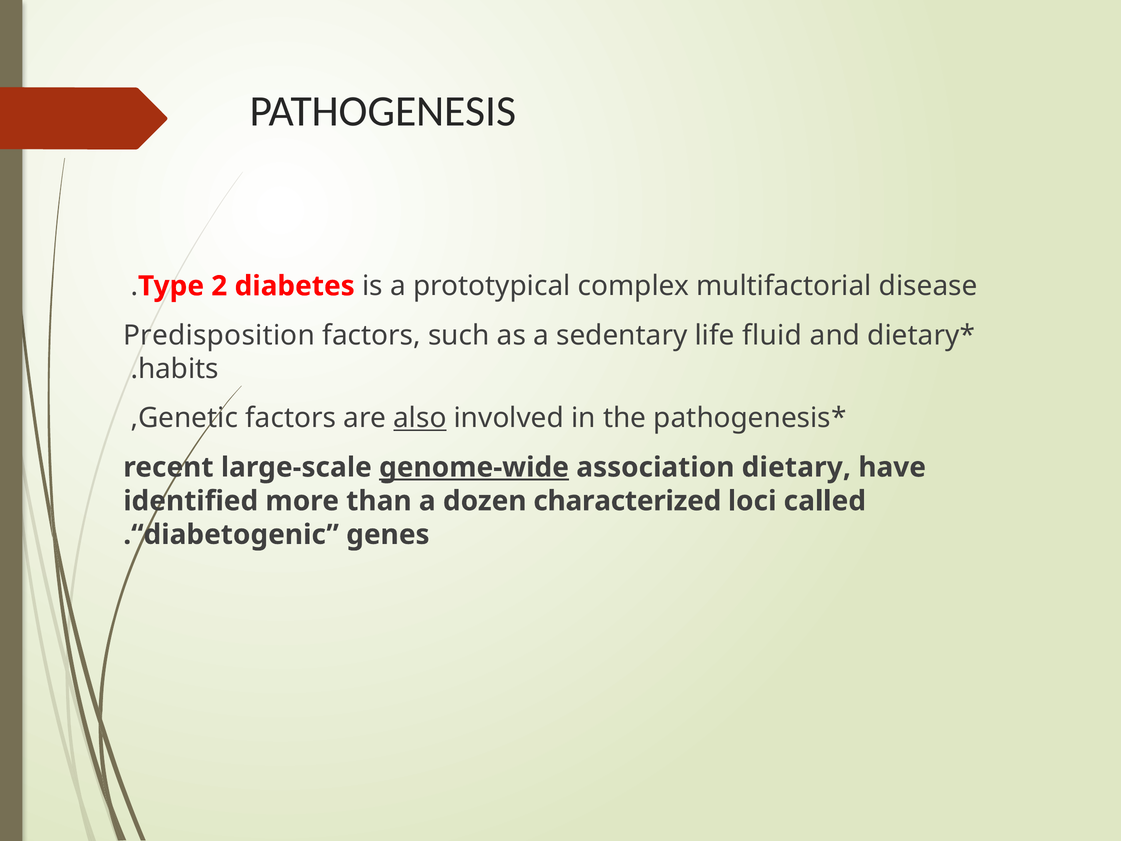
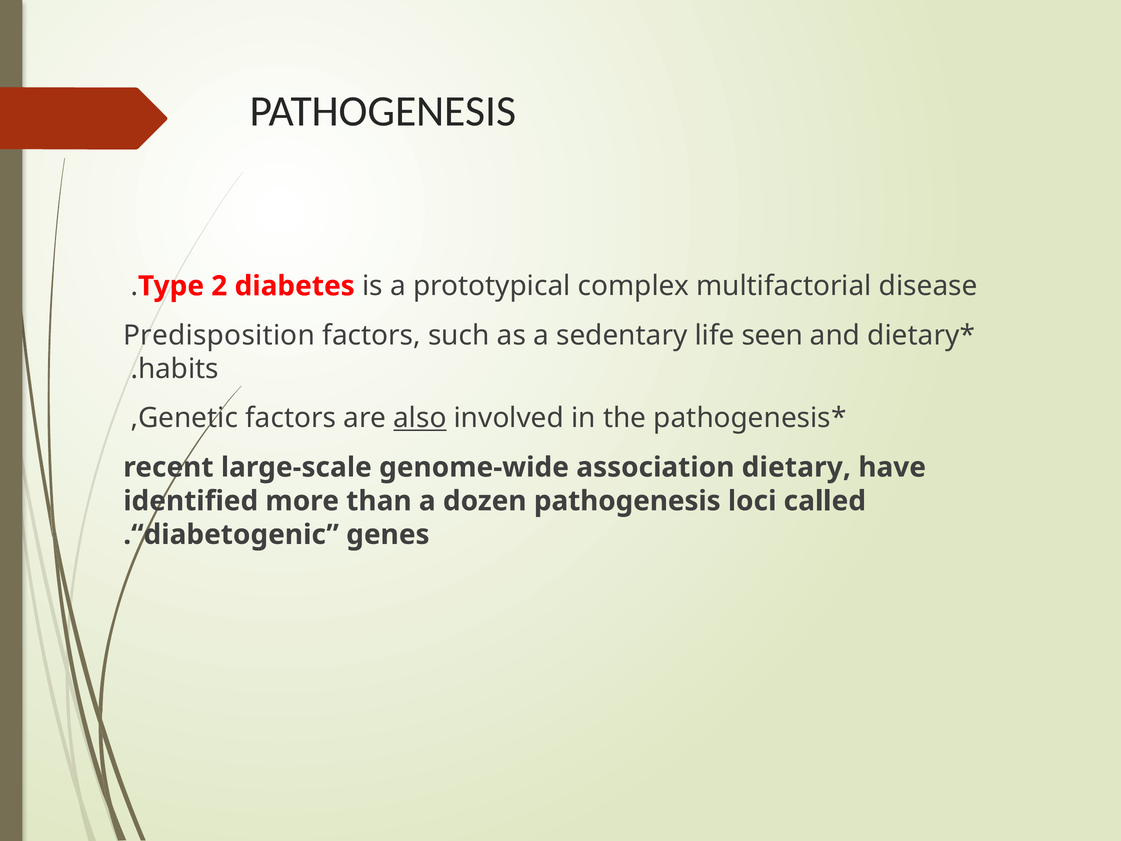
fluid: fluid -> seen (772, 335)
genome-wide underline: present -> none (474, 467)
dozen characterized: characterized -> pathogenesis (627, 501)
